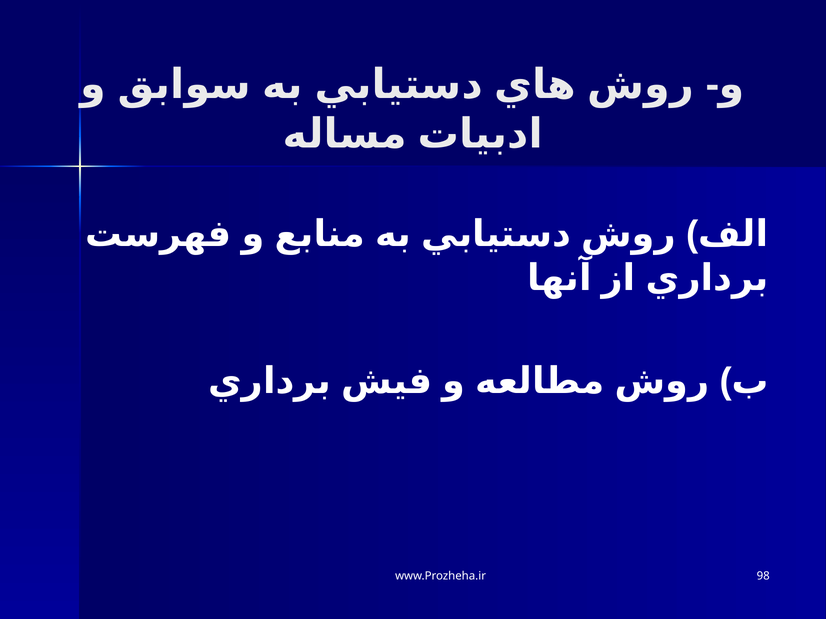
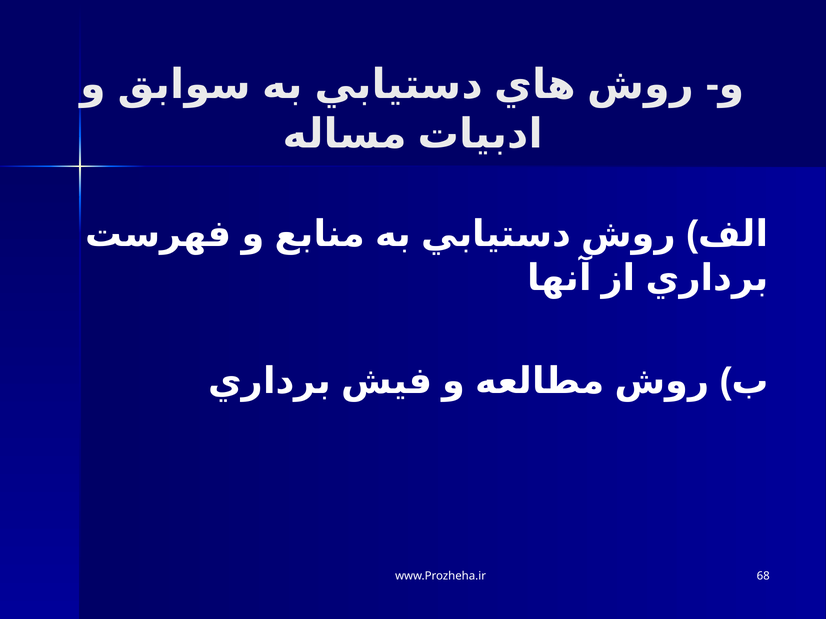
98: 98 -> 68 (763, 576)
